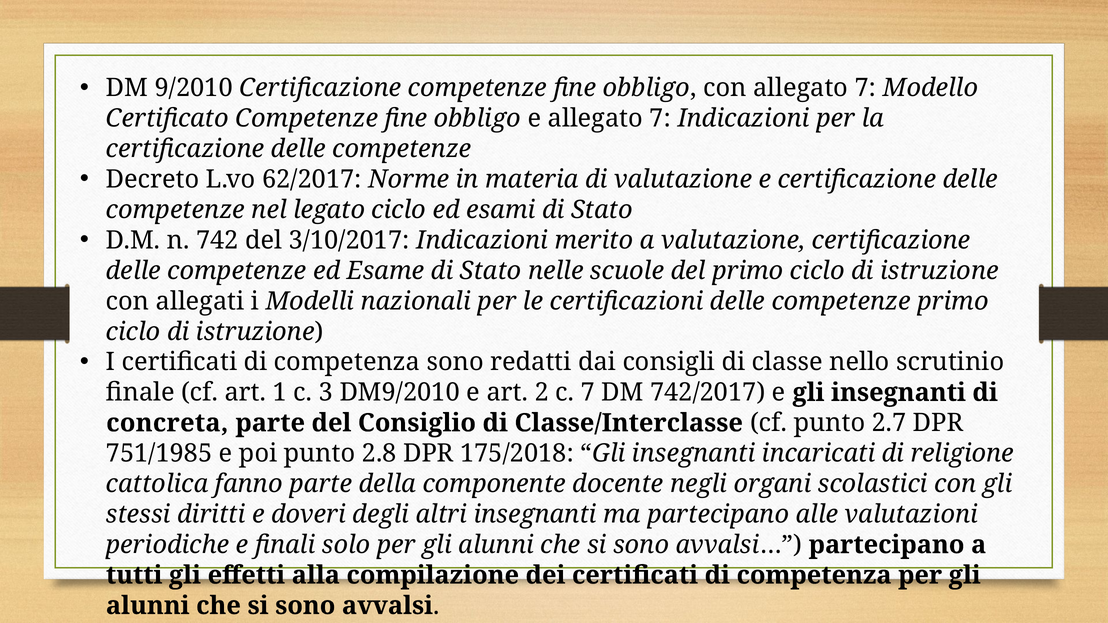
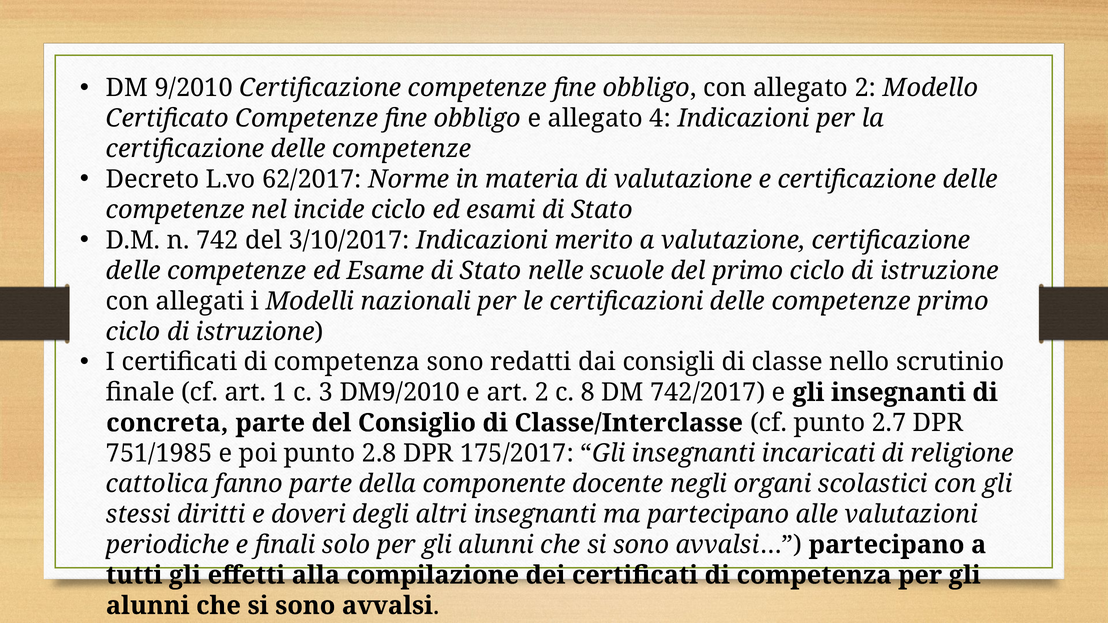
con allegato 7: 7 -> 2 (865, 88)
e allegato 7: 7 -> 4 (660, 119)
legato: legato -> incide (329, 210)
c 7: 7 -> 8 (588, 393)
175/2018: 175/2018 -> 175/2017 (517, 454)
